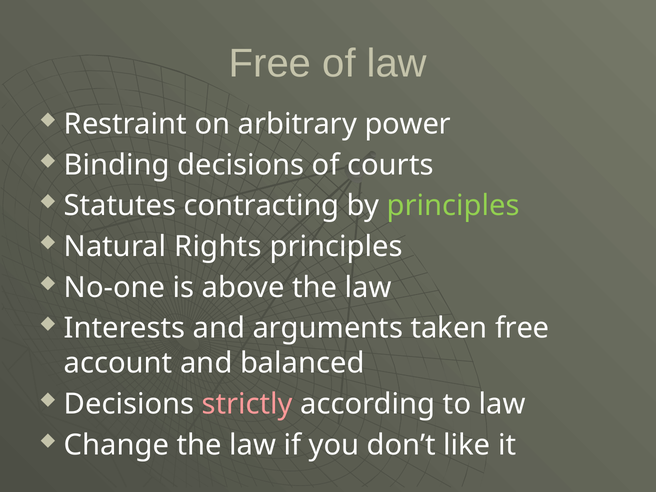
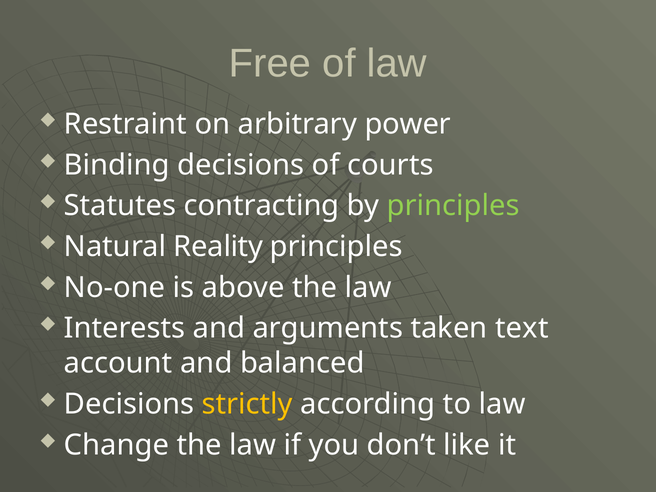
Rights: Rights -> Reality (218, 247)
taken free: free -> text (522, 328)
strictly colour: pink -> yellow (247, 404)
